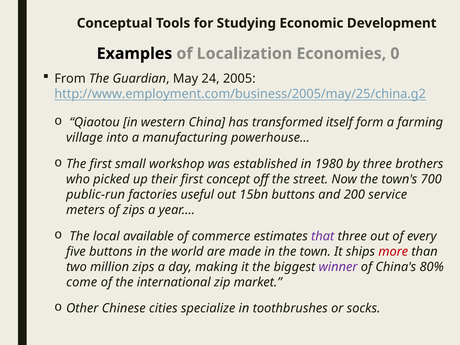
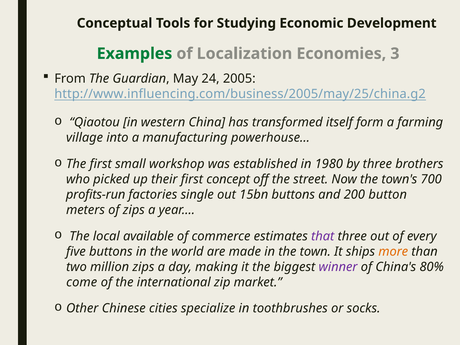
Examples colour: black -> green (134, 54)
0: 0 -> 3 (395, 54)
http://www.employment.com/business/2005/may/25/china.g2: http://www.employment.com/business/2005/may/25/china.g2 -> http://www.influencing.com/business/2005/may/25/china.g2 (240, 94)
public-run: public-run -> profits-run (96, 195)
useful: useful -> single (197, 195)
service: service -> button (388, 195)
more colour: red -> orange (393, 251)
